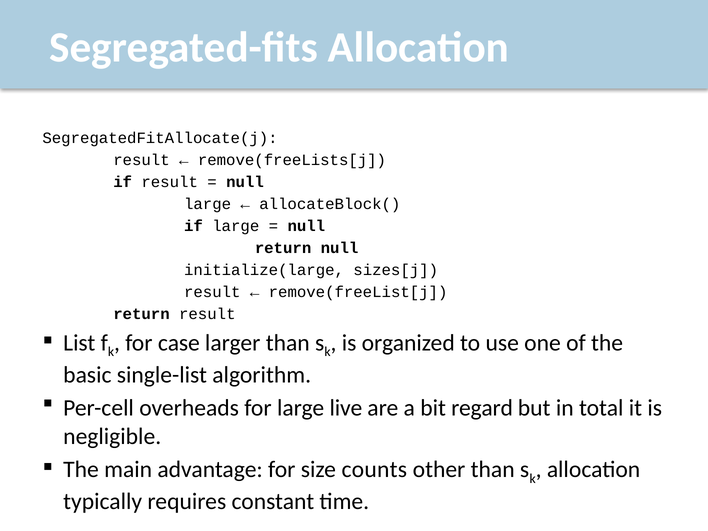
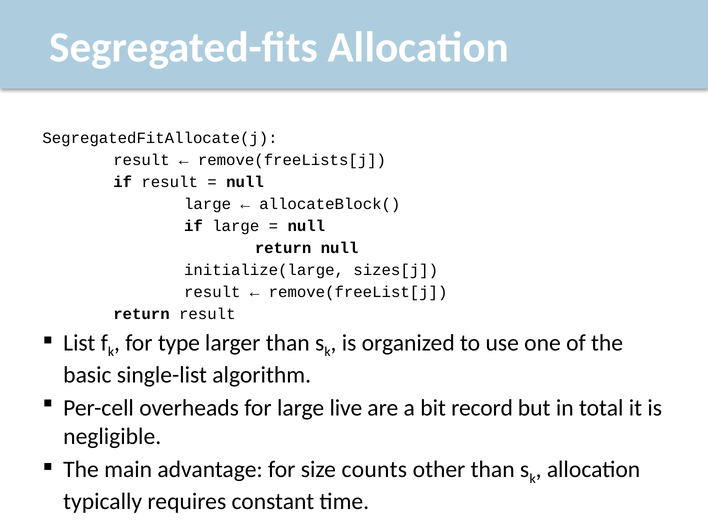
case: case -> type (179, 343)
regard: regard -> record (482, 408)
